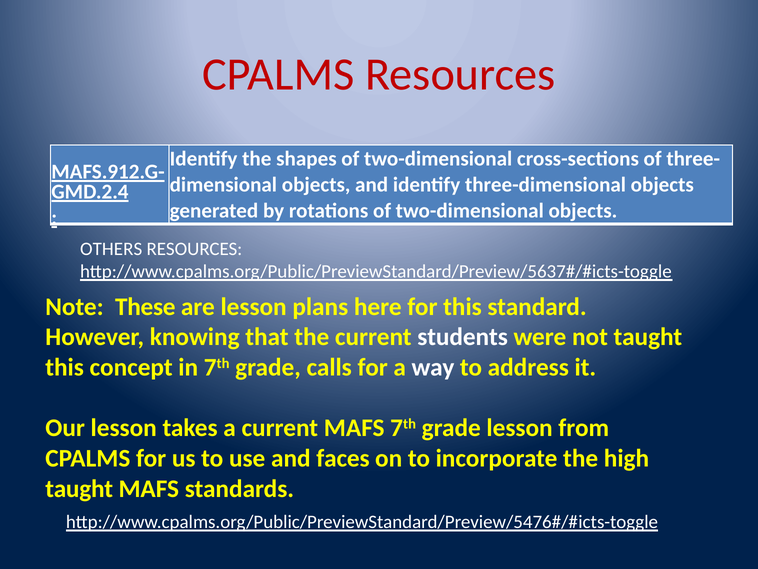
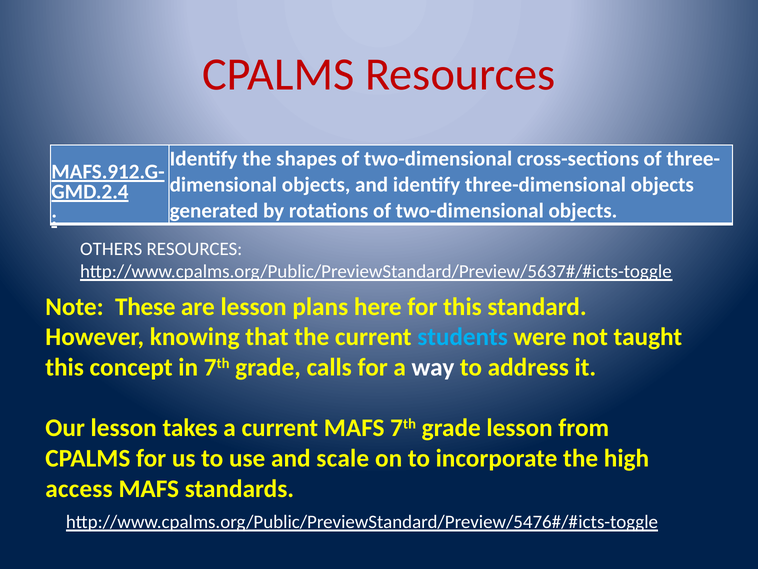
students colour: white -> light blue (463, 337)
faces: faces -> scale (343, 458)
taught: taught -> access (79, 488)
